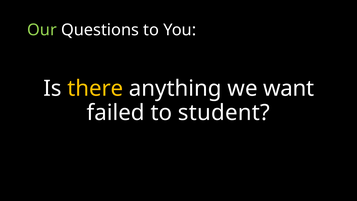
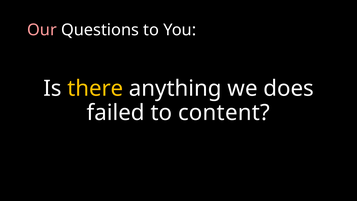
Our colour: light green -> pink (42, 30)
want: want -> does (289, 88)
student: student -> content (224, 113)
